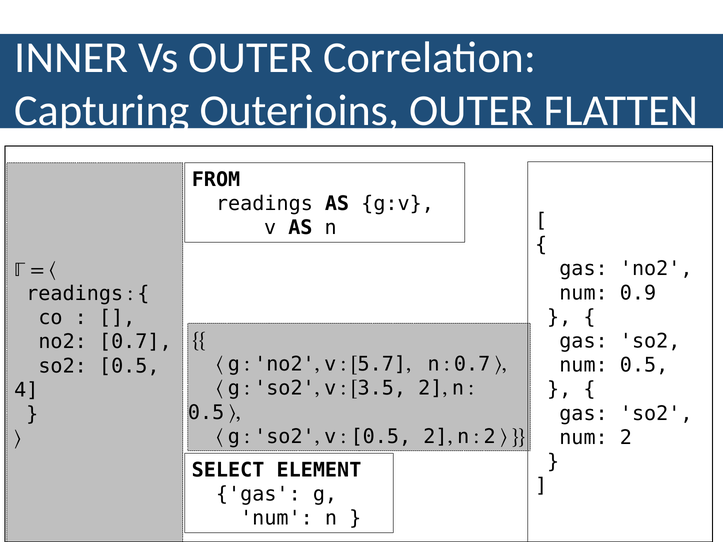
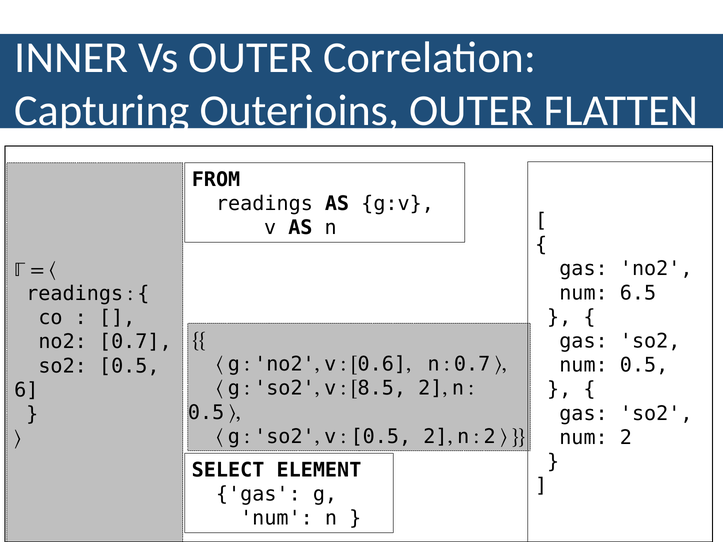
0.9: 0.9 -> 6.5 (638, 293)
5.7: 5.7 -> 0.6 (382, 364)
3.5: 3.5 -> 8.5 (382, 389)
4: 4 -> 6 (26, 390)
